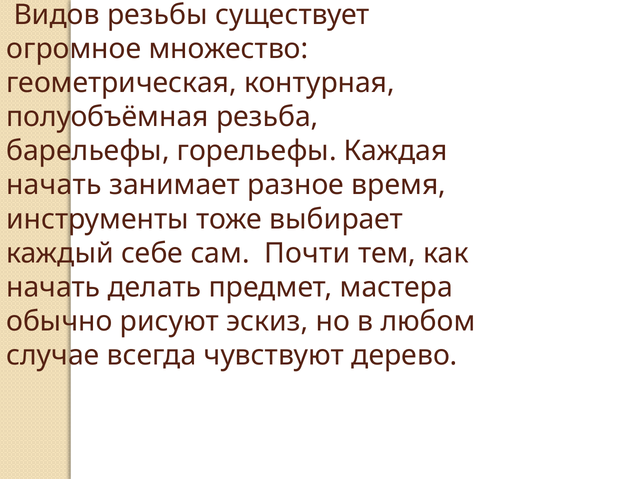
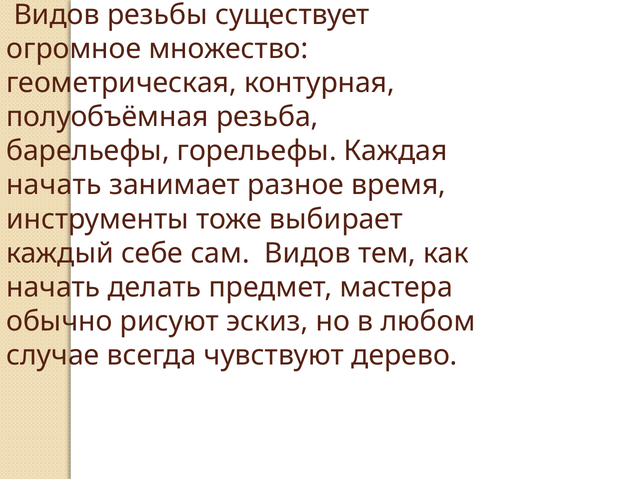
сам Почти: Почти -> Видов (308, 253)
